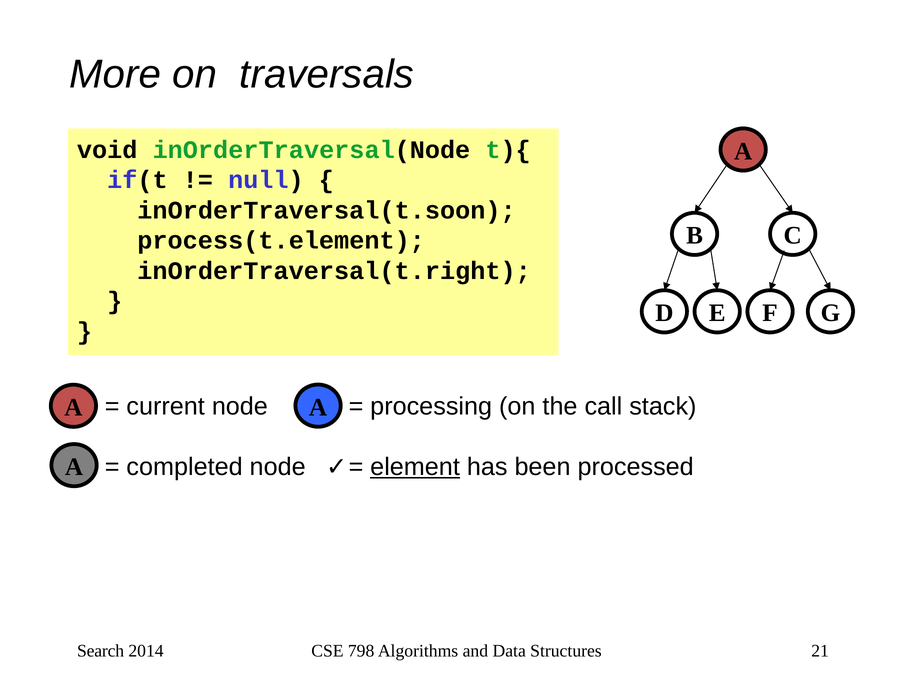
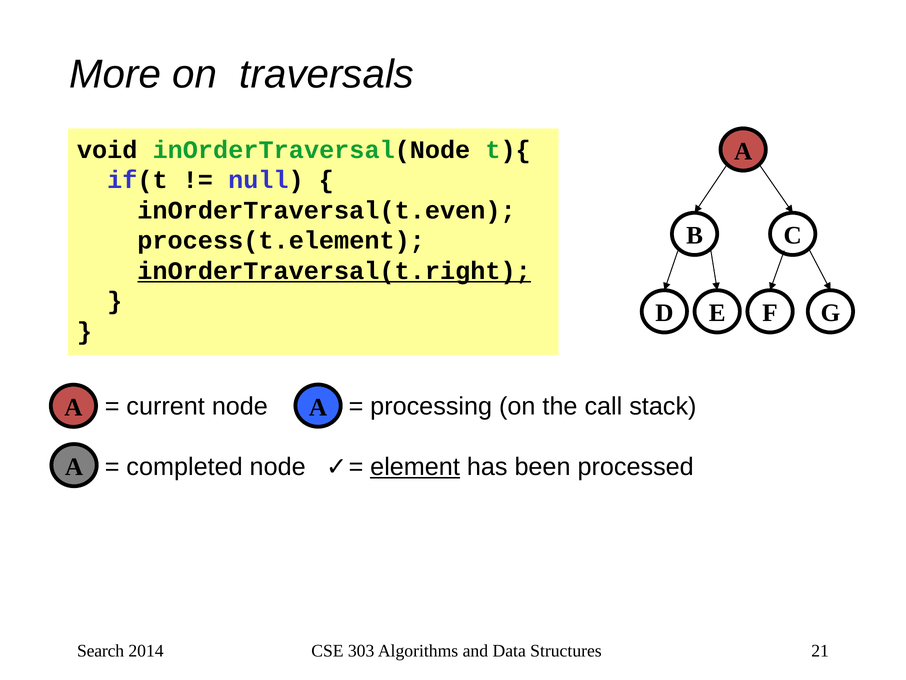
inOrderTraversal(t.soon: inOrderTraversal(t.soon -> inOrderTraversal(t.even (327, 210)
inOrderTraversal(t.right underline: none -> present (334, 271)
798: 798 -> 303 (361, 651)
